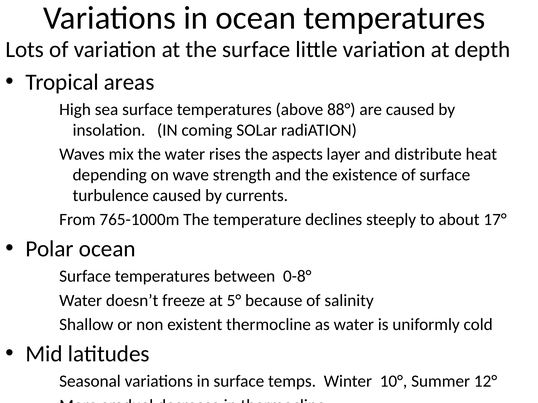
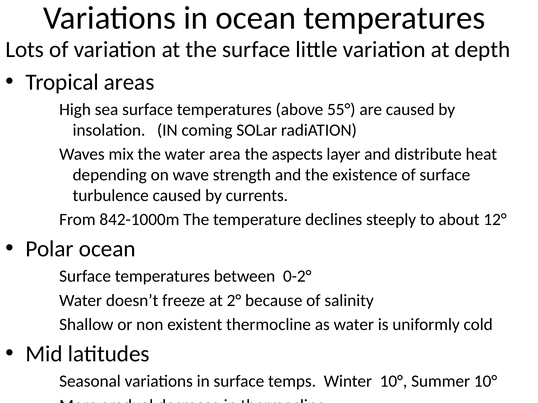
88°: 88° -> 55° (341, 110)
rises: rises -> area (225, 154)
765-1000m: 765-1000m -> 842-1000m (139, 220)
17°: 17° -> 12° (495, 220)
0-8°: 0-8° -> 0-2° (297, 277)
5°: 5° -> 2° (234, 301)
Summer 12°: 12° -> 10° (486, 382)
